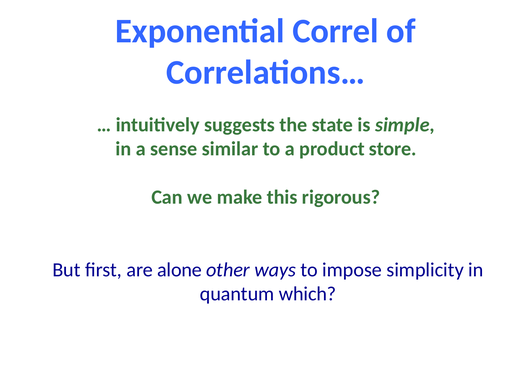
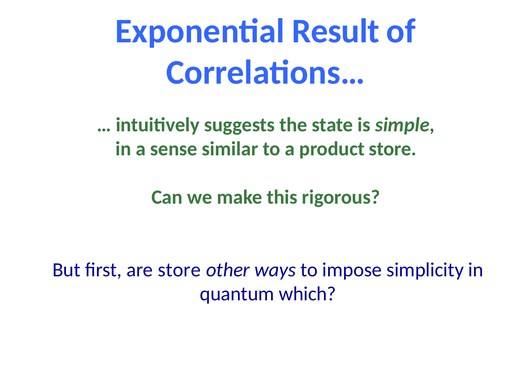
Correl: Correl -> Result (336, 31)
are alone: alone -> store (179, 270)
